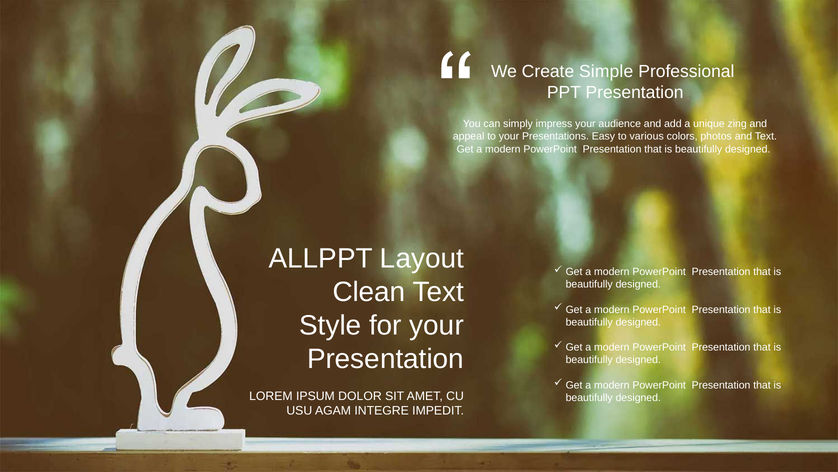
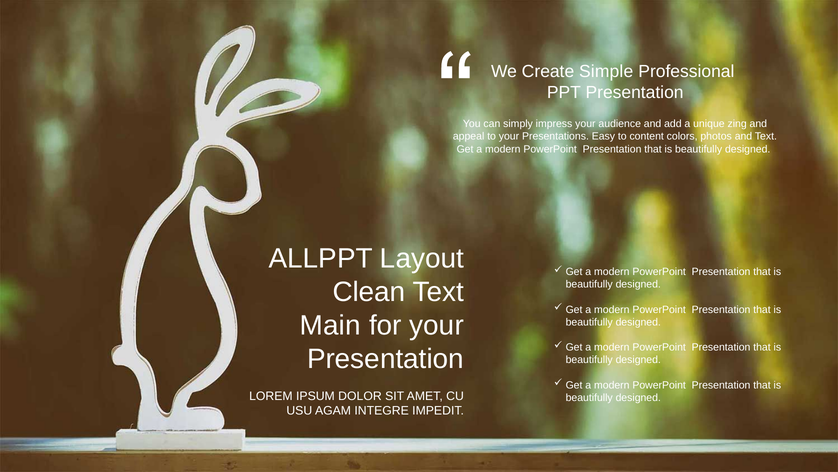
various: various -> content (647, 136)
Style: Style -> Main (330, 325)
